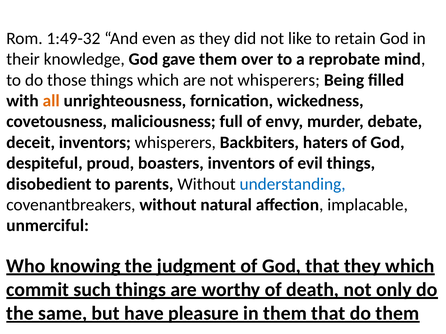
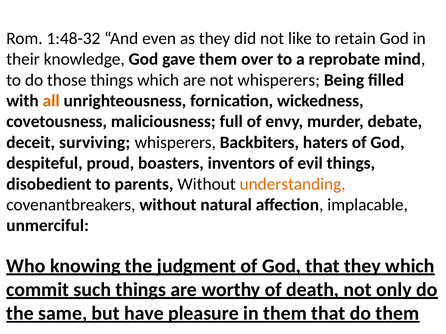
1:49-32: 1:49-32 -> 1:48-32 (73, 38)
deceit inventors: inventors -> surviving (95, 143)
understanding colour: blue -> orange (293, 184)
